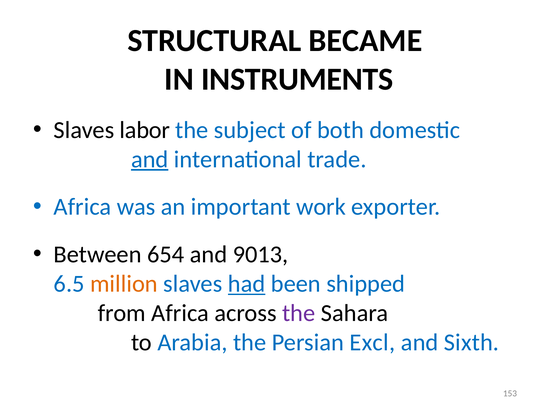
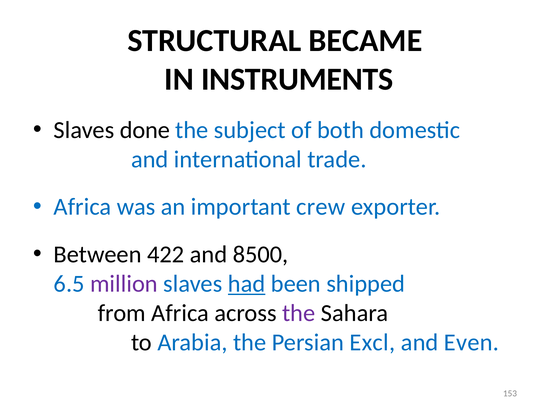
labor: labor -> done (145, 130)
and underline: present -> none (150, 159)
work: work -> crew (321, 207)
654: 654 -> 422 (166, 255)
9013: 9013 -> 8500 (261, 255)
million colour: orange -> purple (124, 284)
Sixth: Sixth -> Even (471, 343)
